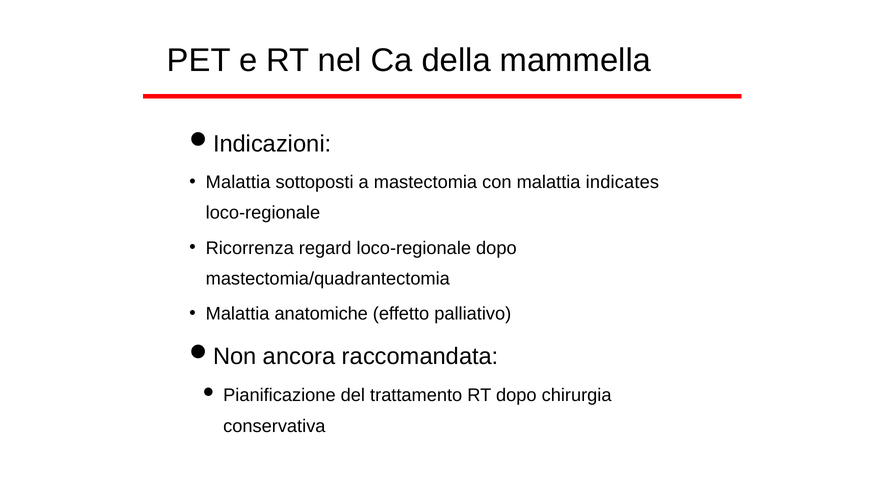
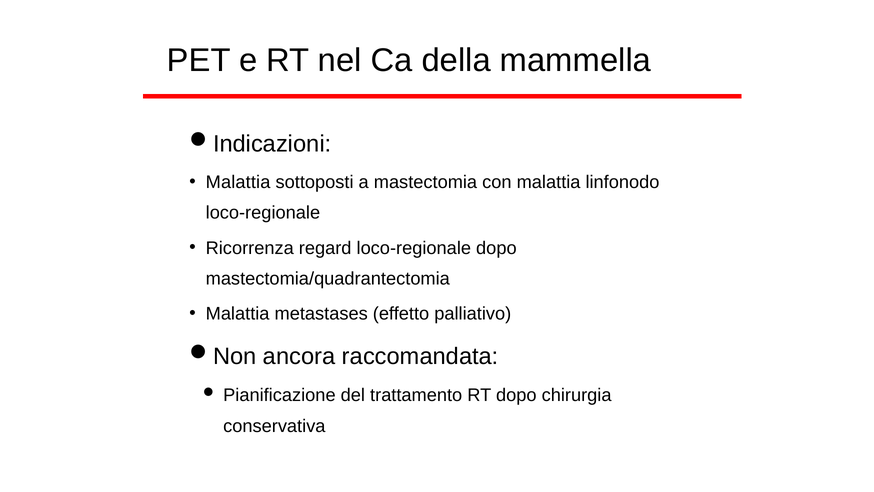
indicates: indicates -> linfonodo (622, 182)
anatomiche: anatomiche -> metastases (321, 314)
